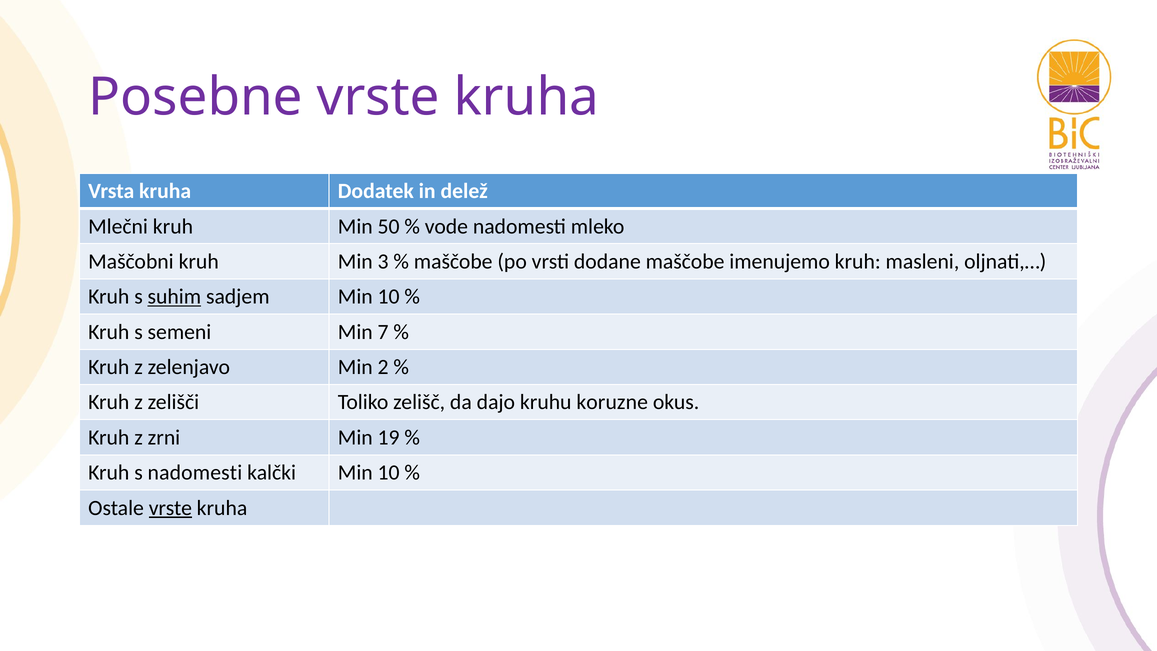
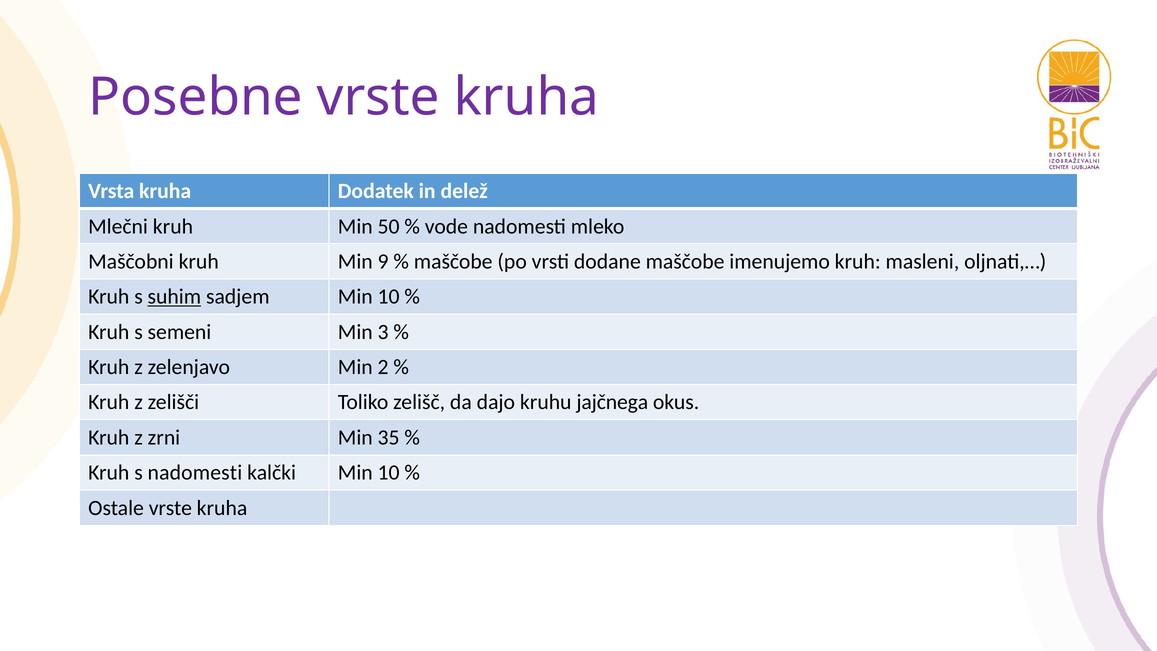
3: 3 -> 9 (383, 261)
7: 7 -> 3 (383, 332)
koruzne: koruzne -> jajčnega (612, 402)
19: 19 -> 35 (389, 437)
vrste underline: present -> none (170, 508)
